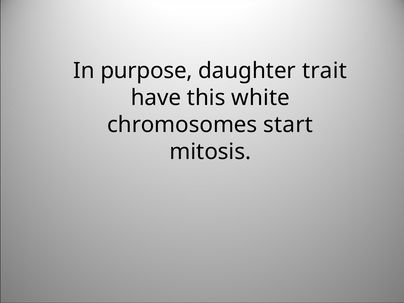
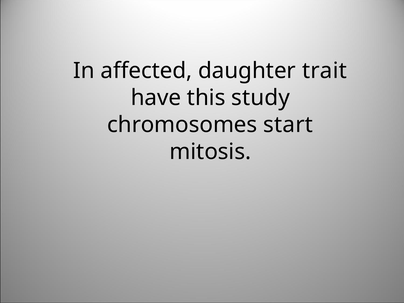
purpose: purpose -> affected (146, 71)
white: white -> study (261, 98)
